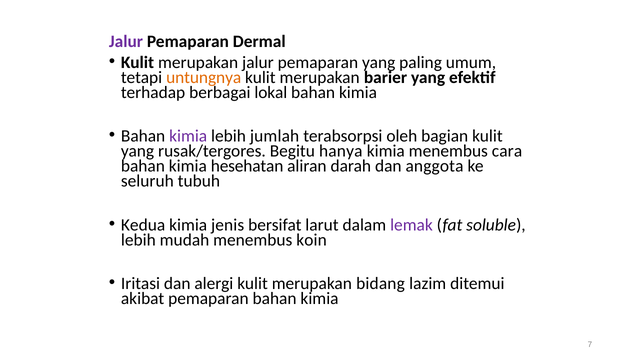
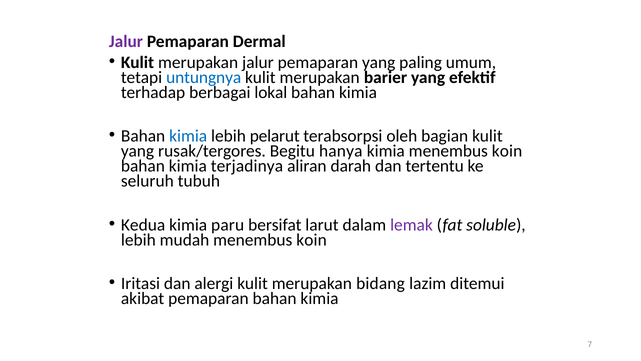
untungnya colour: orange -> blue (204, 77)
kimia colour: purple -> blue (188, 136)
jumlah: jumlah -> pelarut (275, 136)
kimia menembus cara: cara -> koin (507, 151)
hesehatan: hesehatan -> terjadinya (247, 166)
anggota: anggota -> tertentu (435, 166)
jenis: jenis -> paru (228, 225)
